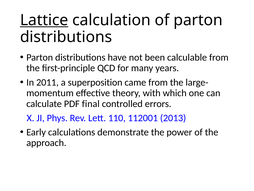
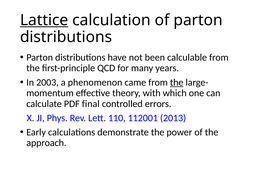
2011: 2011 -> 2003 (47, 82)
superposition: superposition -> phenomenon (95, 82)
the underline: none -> present (177, 82)
